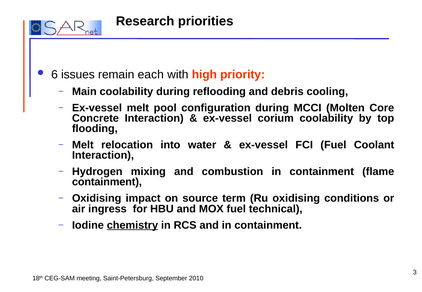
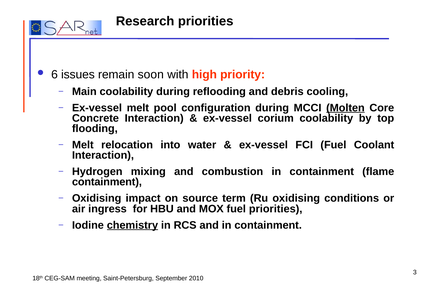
each: each -> soon (151, 75)
Molten underline: none -> present (345, 108)
fuel technical: technical -> priorities (276, 209)
